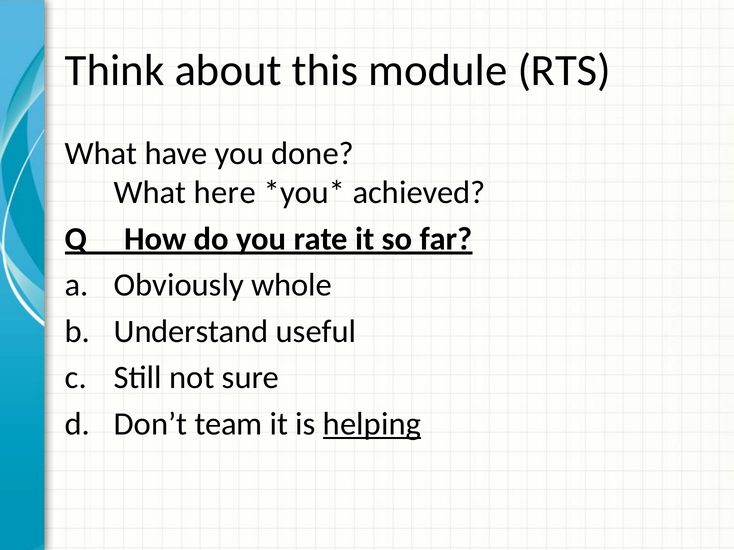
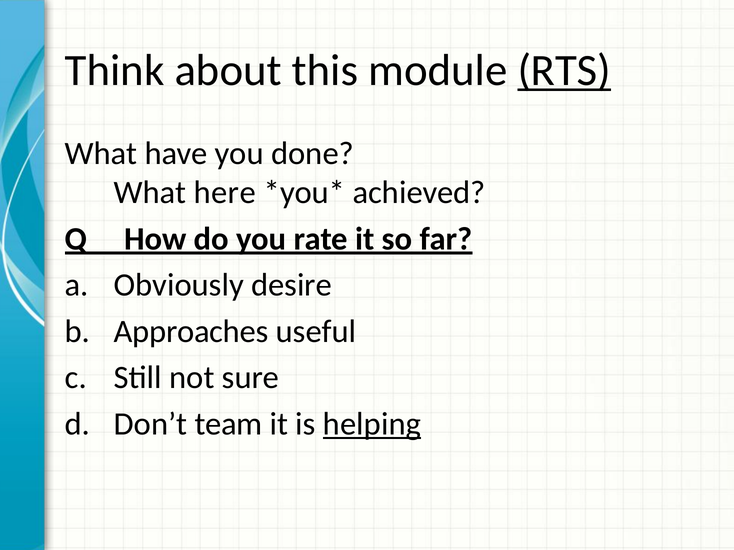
RTS underline: none -> present (564, 71)
whole: whole -> desire (292, 285)
Understand: Understand -> Approaches (191, 332)
